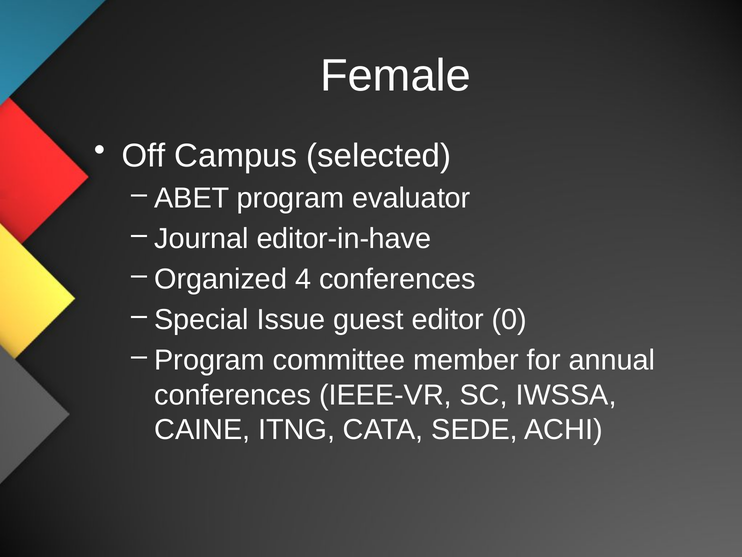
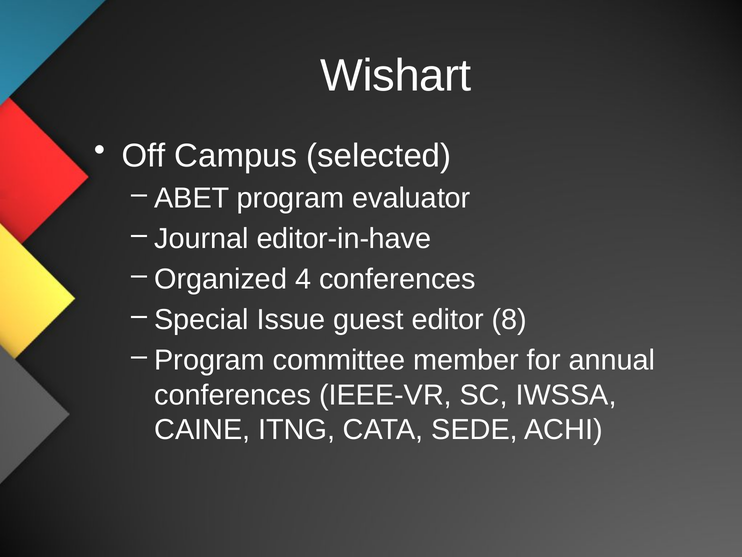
Female: Female -> Wishart (396, 76)
0: 0 -> 8 (509, 320)
